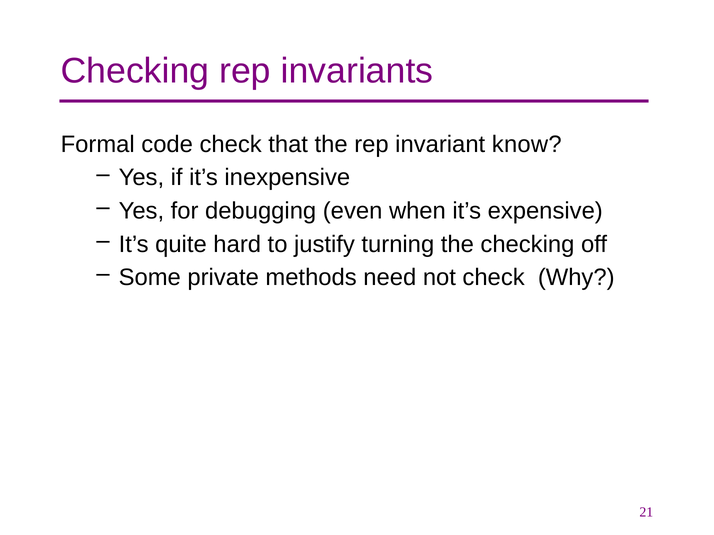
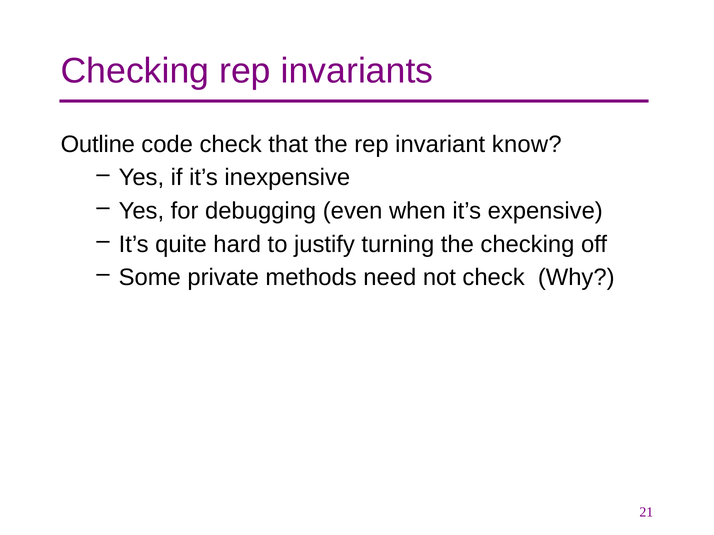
Formal: Formal -> Outline (98, 144)
